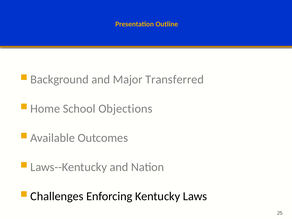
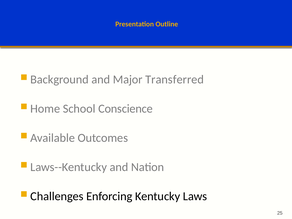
Objections: Objections -> Conscience (126, 109)
